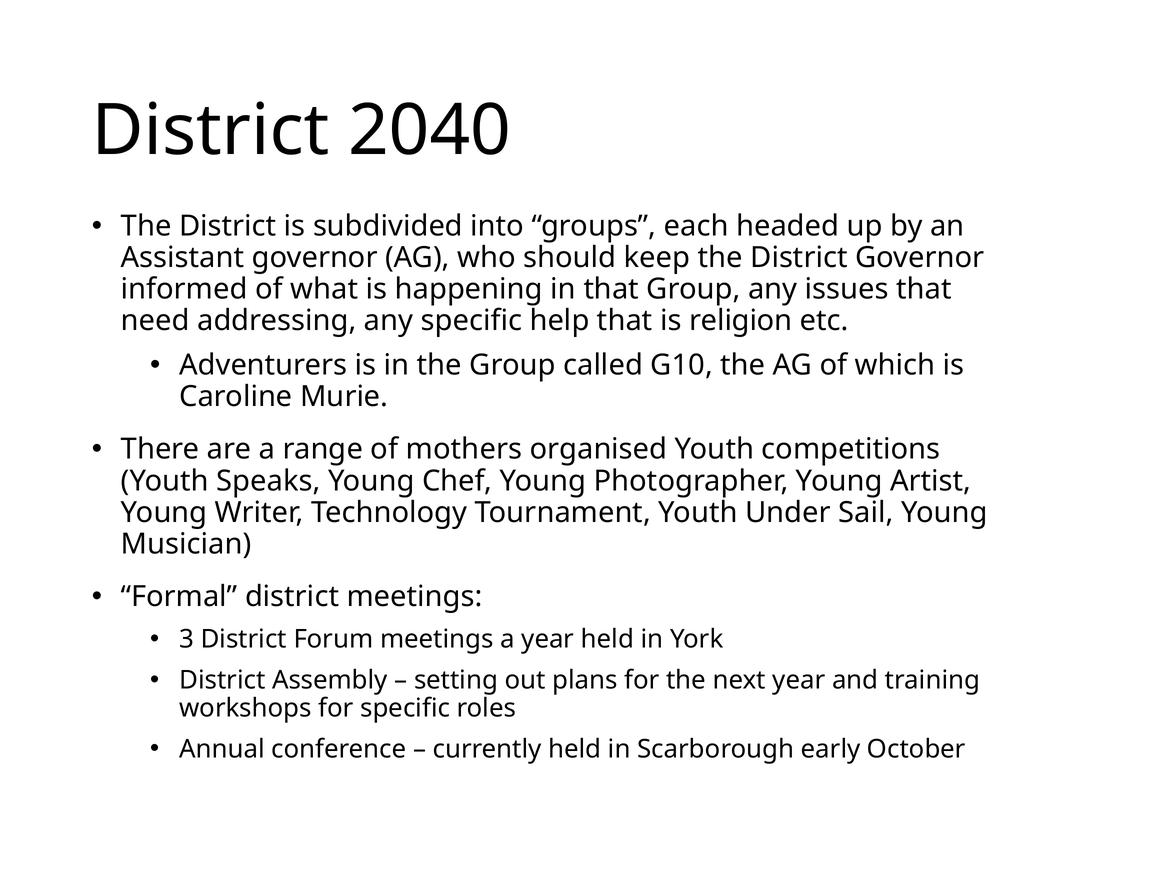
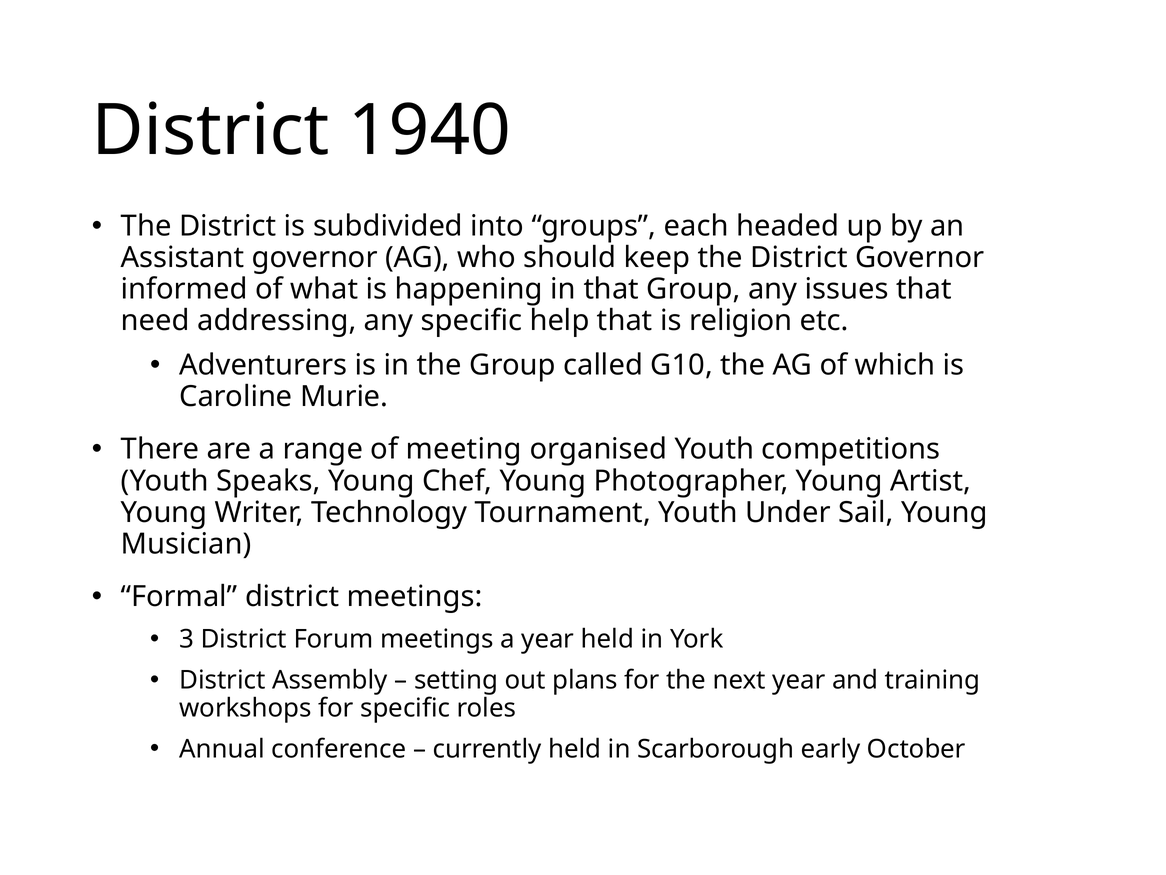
2040: 2040 -> 1940 (430, 131)
mothers: mothers -> meeting (464, 449)
